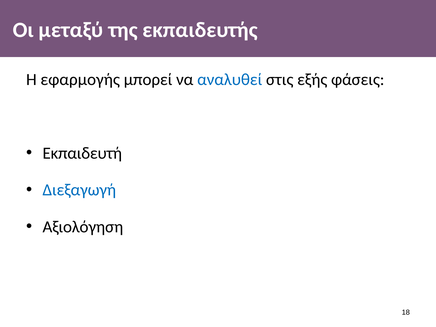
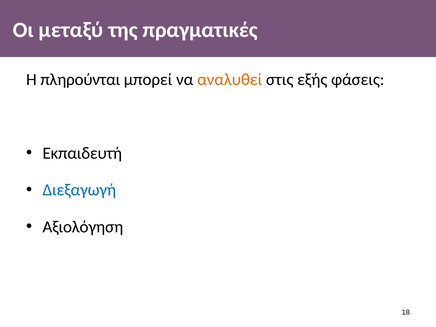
εκπαιδευτής: εκπαιδευτής -> πραγματικές (200, 30)
εφαρμογής: εφαρμογής -> πληρούνται (80, 79)
αναλυθεί colour: blue -> orange (230, 79)
